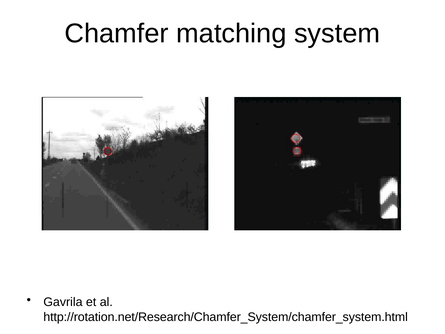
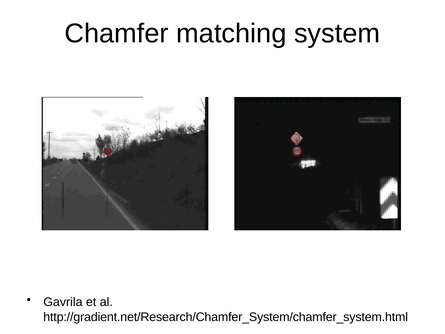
http://rotation.net/Research/Chamfer_System/chamfer_system.html: http://rotation.net/Research/Chamfer_System/chamfer_system.html -> http://gradient.net/Research/Chamfer_System/chamfer_system.html (226, 317)
